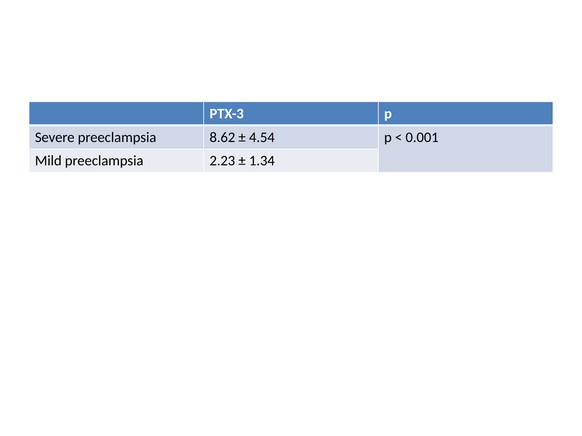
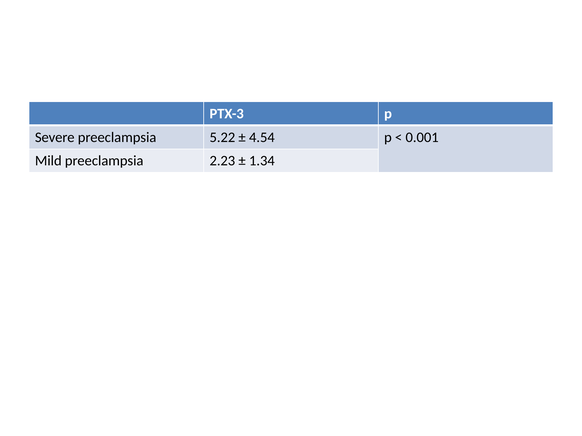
8.62: 8.62 -> 5.22 (222, 137)
